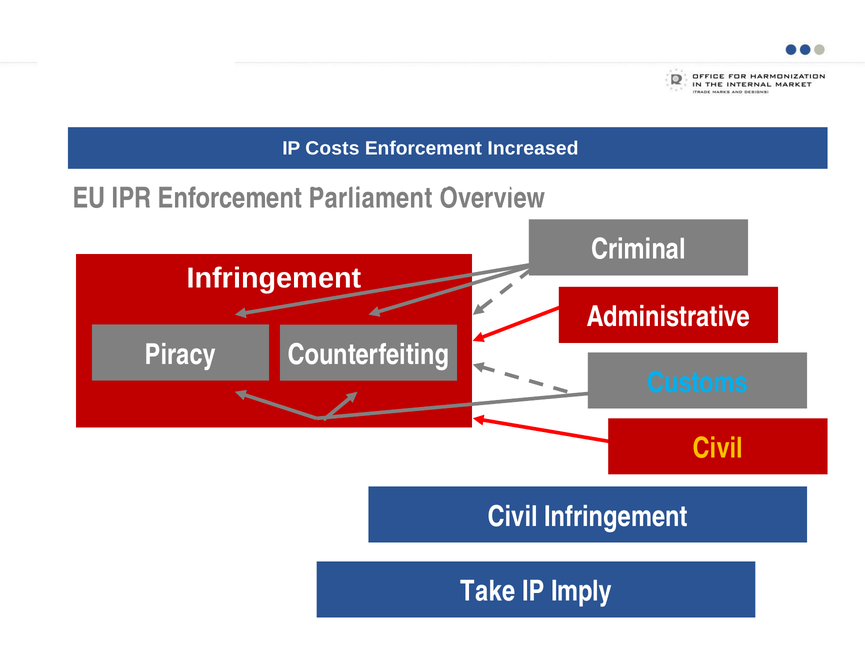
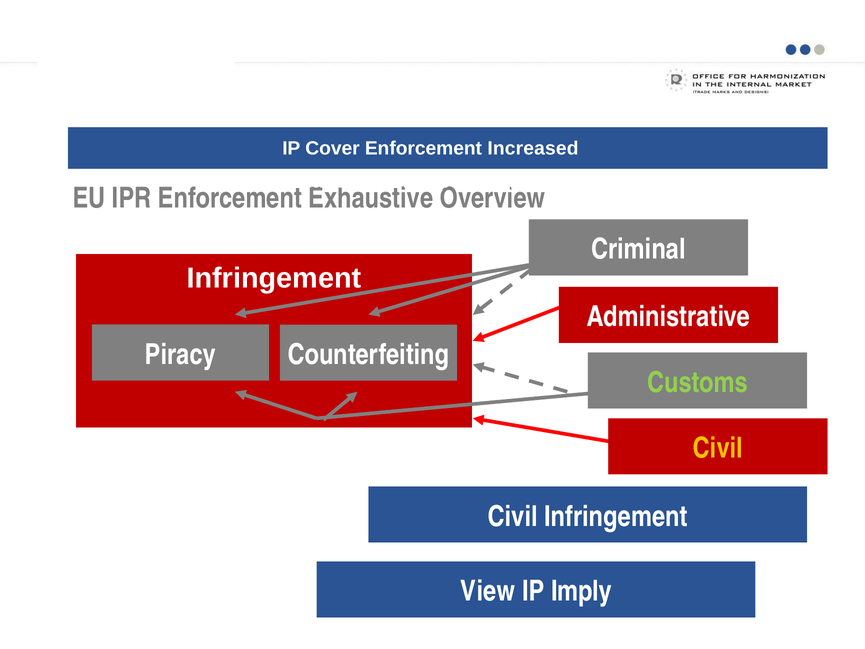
Costs: Costs -> Cover (333, 148)
Parliament: Parliament -> Exhaustive (371, 198)
Customs colour: light blue -> light green (698, 382)
Take: Take -> View (488, 591)
